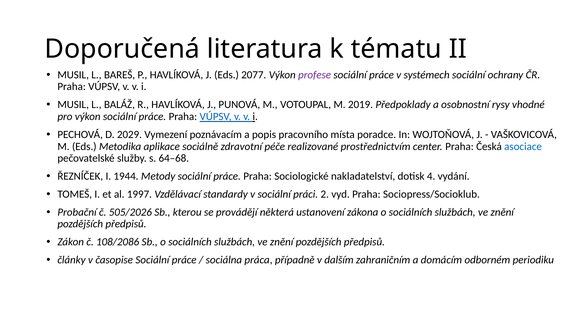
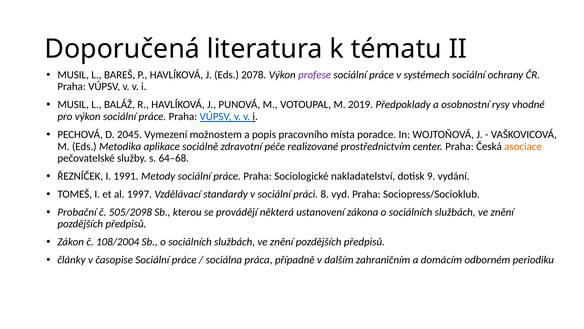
2077: 2077 -> 2078 (254, 75)
2029: 2029 -> 2045 (129, 134)
poznávacím: poznávacím -> možnostem (216, 134)
asociace colour: blue -> orange (523, 146)
1944: 1944 -> 1991 (126, 176)
4: 4 -> 9 (431, 176)
2: 2 -> 8 (325, 194)
505/2026: 505/2026 -> 505/2098 (130, 212)
108/2086: 108/2086 -> 108/2004 (118, 242)
